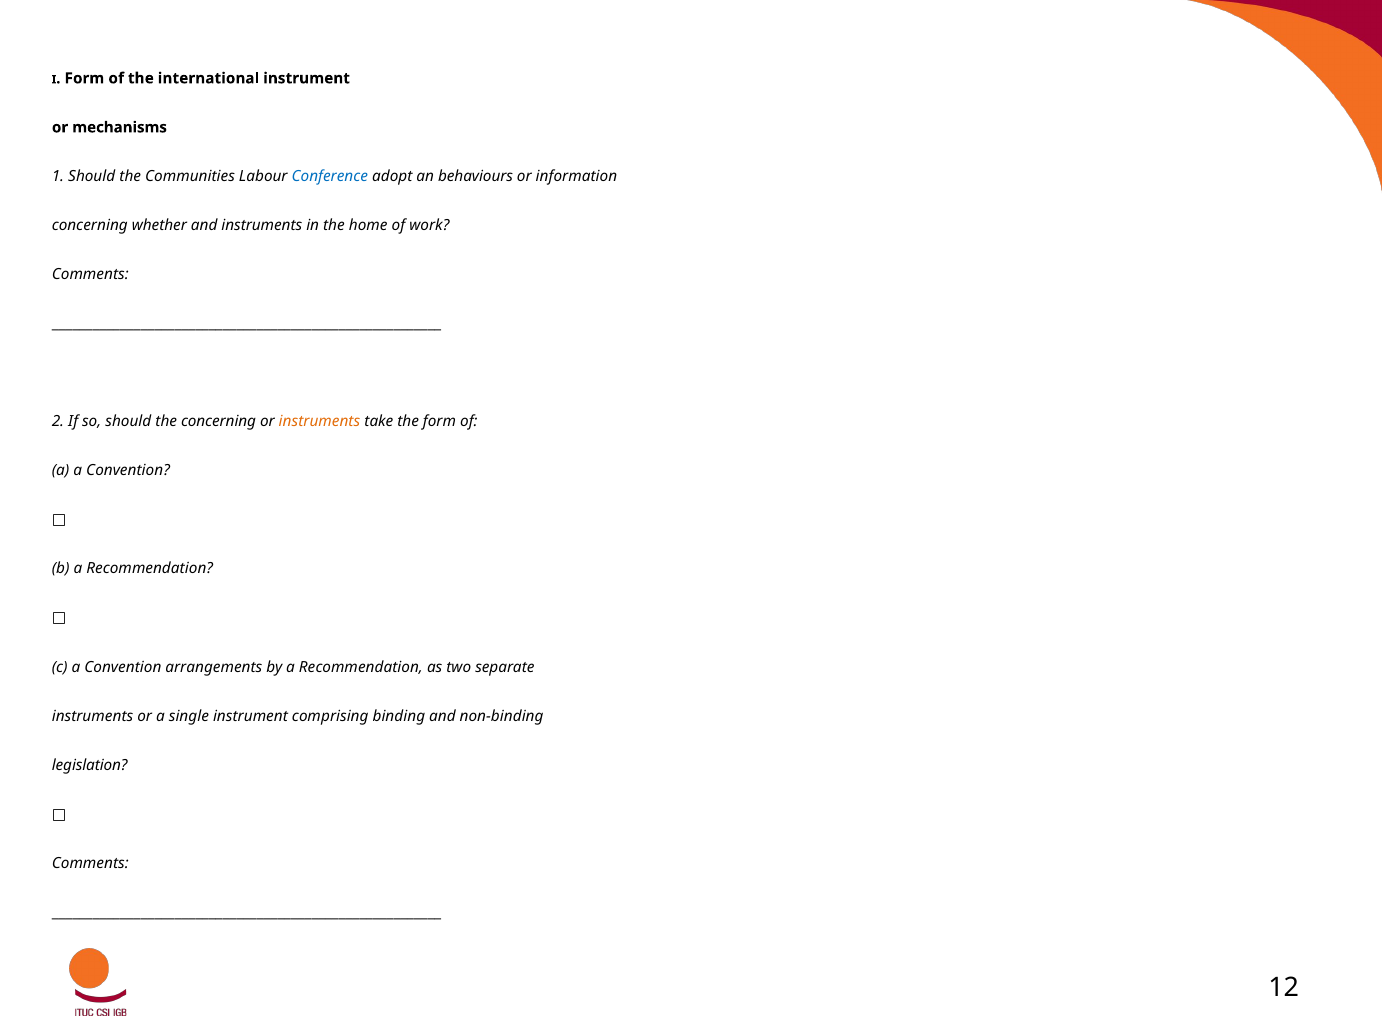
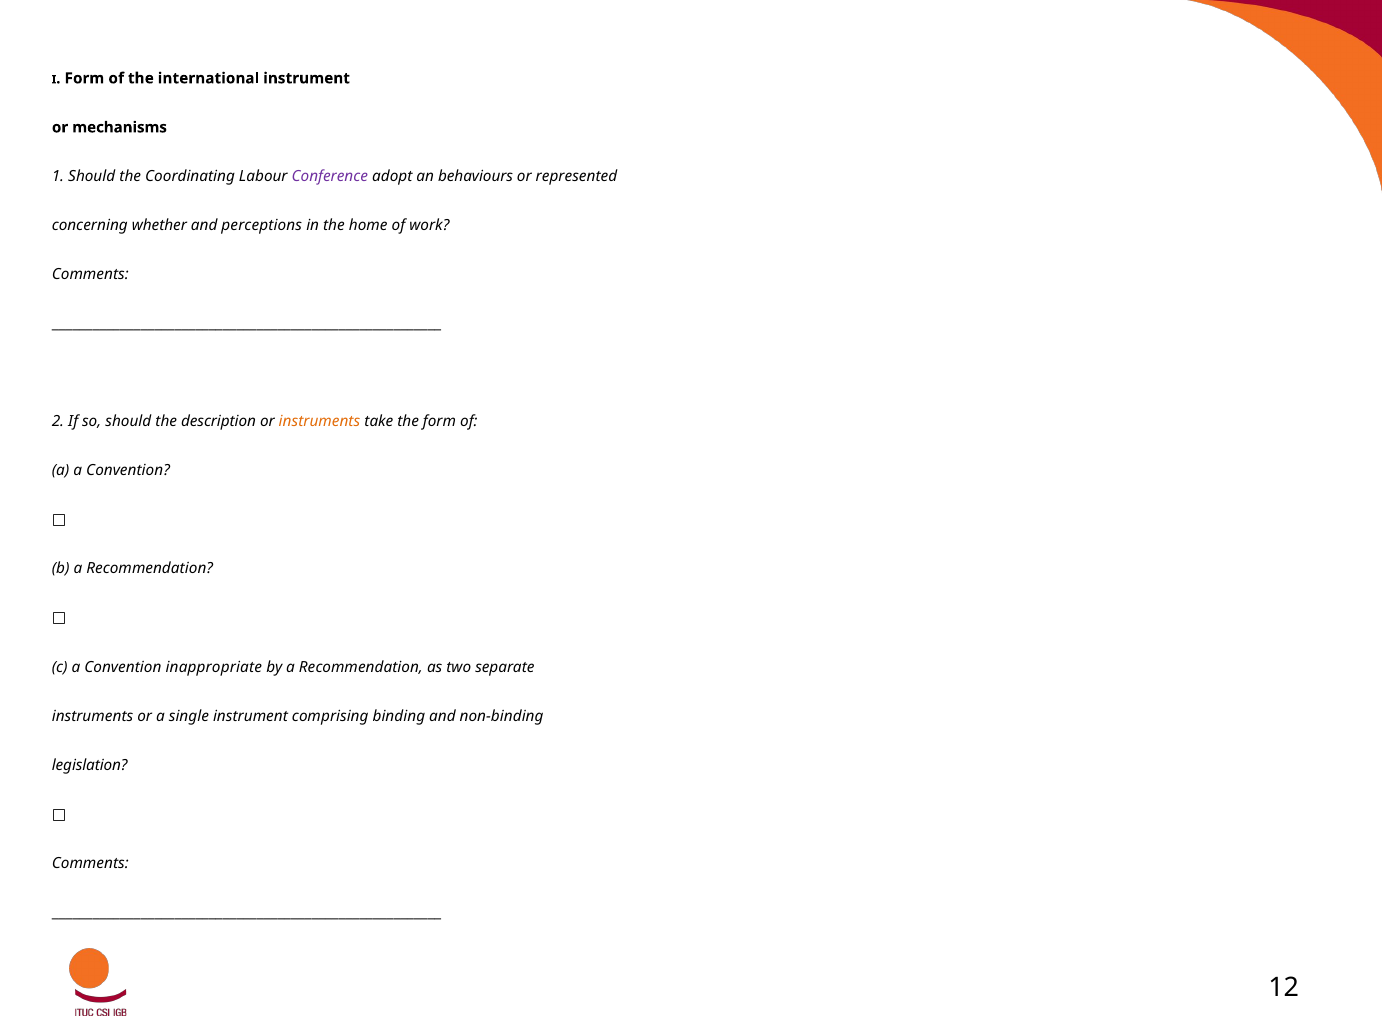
Communities: Communities -> Coordinating (190, 177)
Conference colour: blue -> purple (330, 177)
information: information -> represented (577, 177)
and instruments: instruments -> perceptions (262, 226)
the concerning: concerning -> description (219, 422)
arrangements: arrangements -> inappropriate (214, 667)
